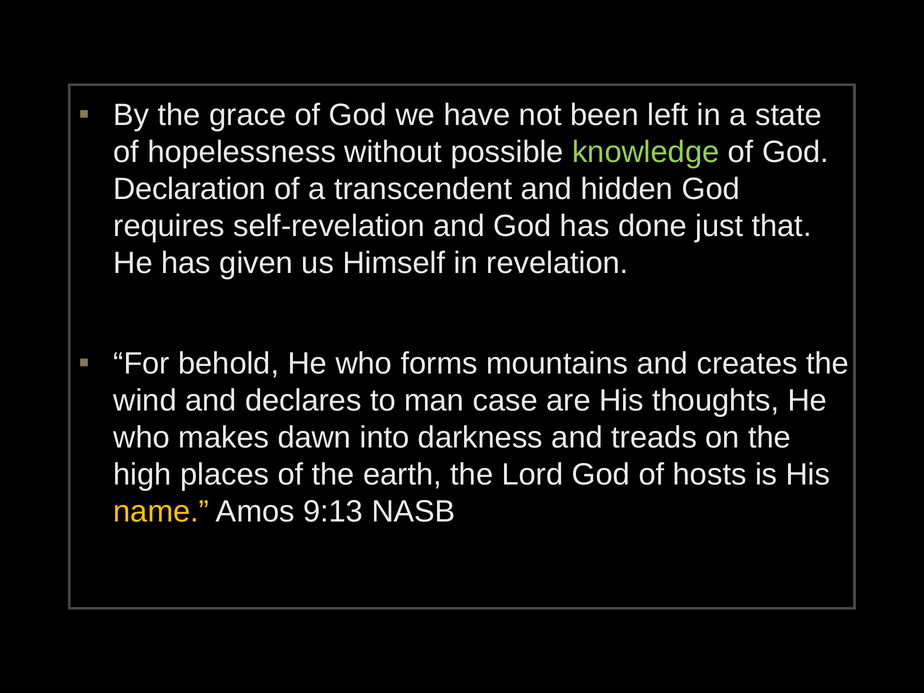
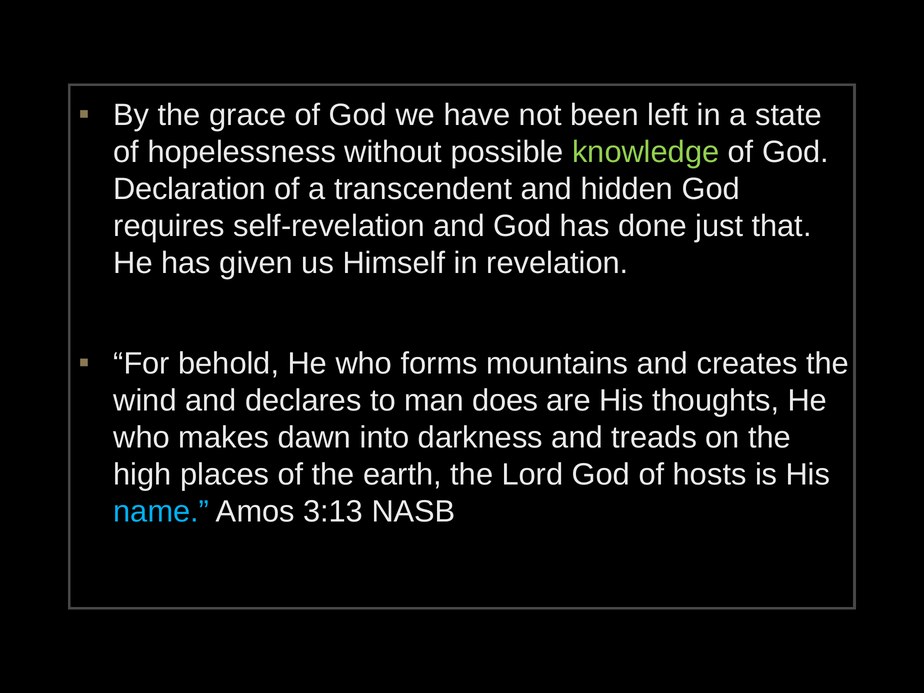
case: case -> does (505, 401)
name colour: yellow -> light blue (161, 512)
9:13: 9:13 -> 3:13 (333, 512)
